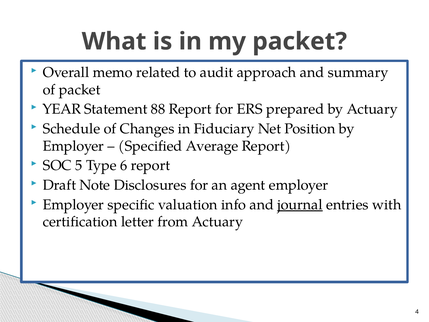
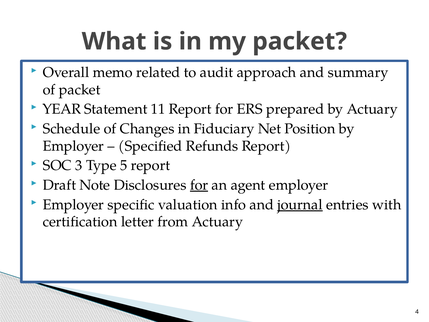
88: 88 -> 11 (158, 109)
Average: Average -> Refunds (212, 146)
5: 5 -> 3 (79, 165)
6: 6 -> 5 (124, 165)
for underline: none -> present (199, 185)
